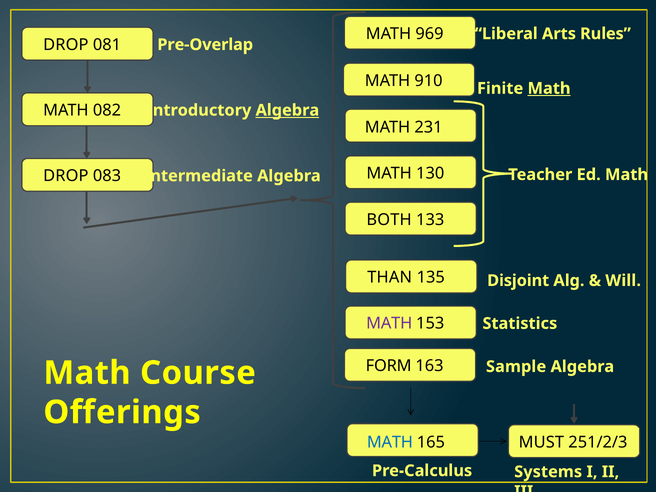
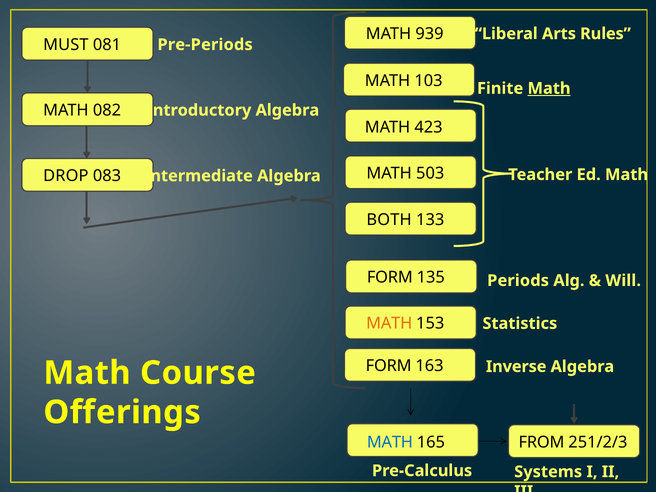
969: 969 -> 939 (429, 34)
DROP: DROP -> MUST (66, 45)
Pre-Overlap: Pre-Overlap -> Pre-Periods (205, 45)
910: 910 -> 103 (429, 81)
Algebra underline: present -> none (287, 110)
231: 231 -> 423 (429, 127)
130: 130 -> 503 (430, 173)
THAN: THAN -> FORM (390, 277)
Disjoint: Disjoint -> Periods (518, 281)
MATH colour: purple -> orange (389, 323)
Sample: Sample -> Inverse (516, 367)
MUST: MUST -> FROM (542, 442)
